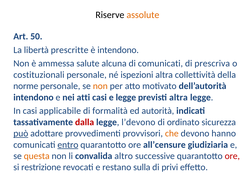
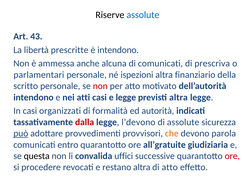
assolute colour: orange -> blue (143, 15)
50: 50 -> 43 (36, 36)
salute: salute -> anche (88, 64)
costituzionali: costituzionali -> parlamentari (39, 75)
collettività: collettività -> finanziario (195, 75)
norme: norme -> scritto (26, 86)
non colour: orange -> red (100, 86)
applicabile: applicabile -> organizzati (60, 111)
di ordinato: ordinato -> assolute (183, 122)
hanno: hanno -> parola (224, 134)
entro underline: present -> none (68, 145)
all’censure: all’censure -> all’gratuite (164, 145)
questa colour: orange -> black (37, 156)
altro: altro -> uffici (124, 156)
restrizione: restrizione -> procedere (41, 168)
restano sulla: sulla -> altra (142, 168)
di privi: privi -> atto (170, 168)
